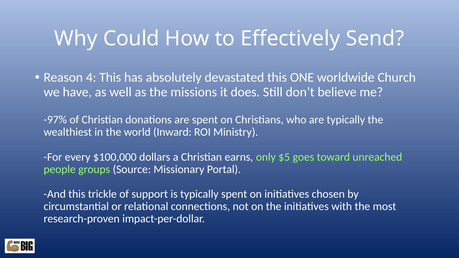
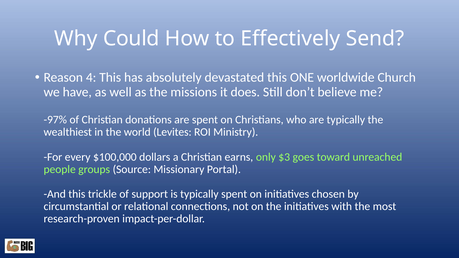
Inward: Inward -> Levites (172, 132)
$5: $5 -> $3 (284, 157)
